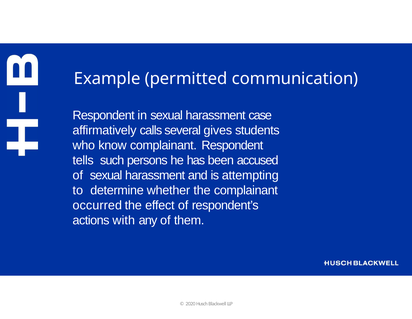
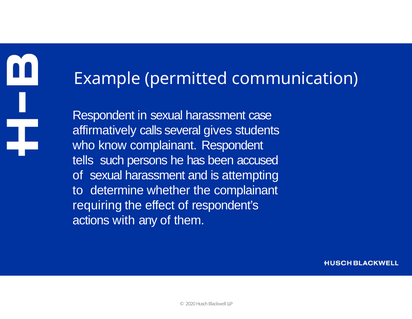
occurred: occurred -> requiring (97, 205)
